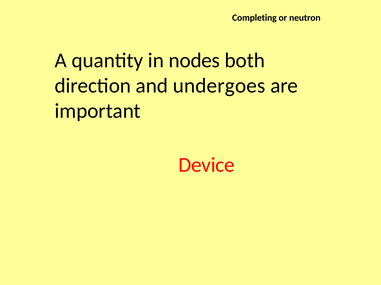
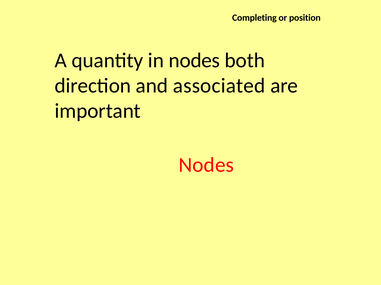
neutron: neutron -> position (305, 18)
undergoes: undergoes -> associated (219, 86)
Device: Device -> Nodes (206, 165)
